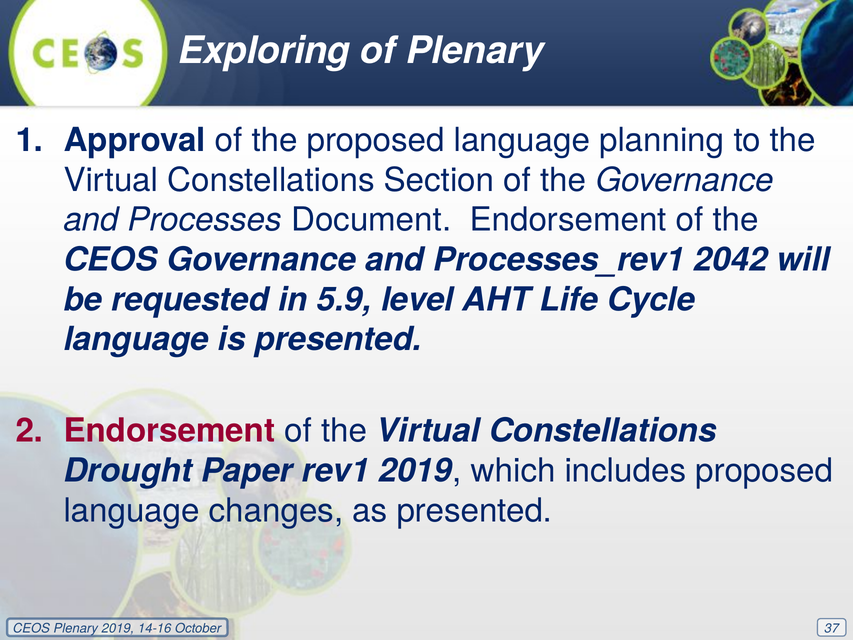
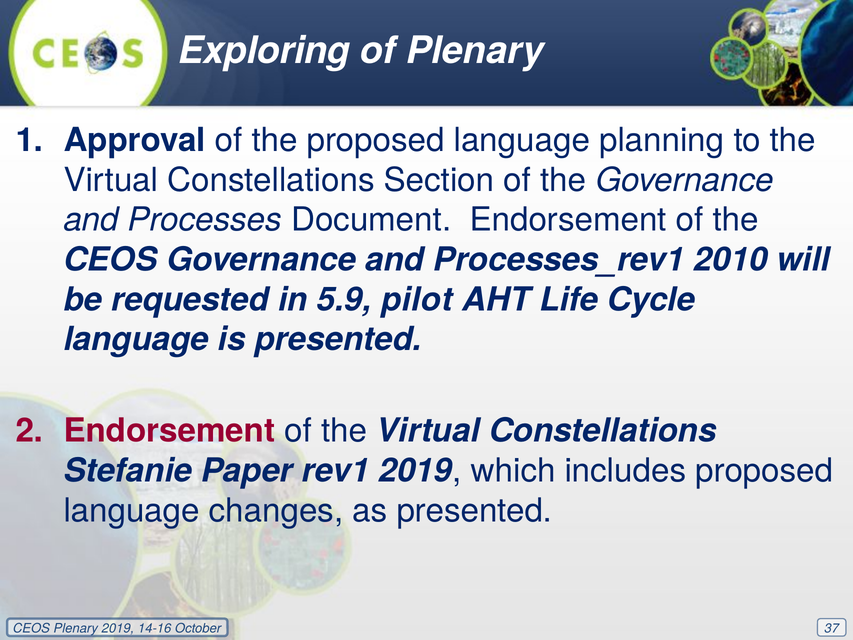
2042: 2042 -> 2010 (731, 260)
level: level -> pilot (417, 299)
Drought: Drought -> Stefanie (128, 471)
